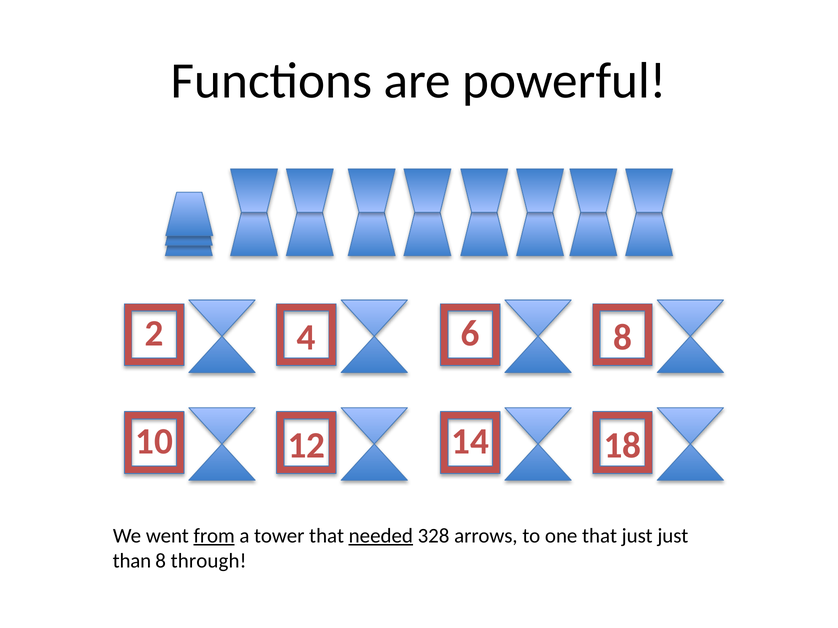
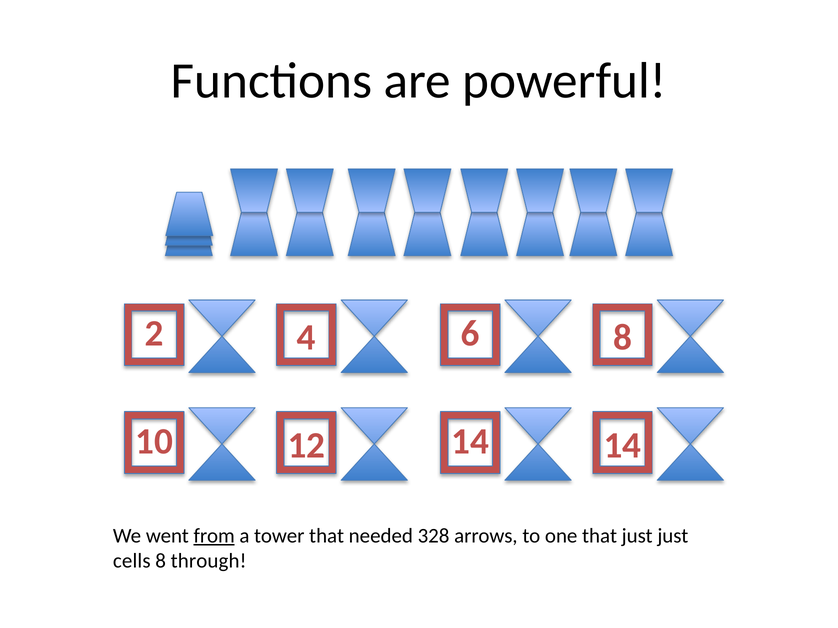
14 18: 18 -> 14 (622, 446)
needed underline: present -> none (381, 536)
than: than -> cells (132, 561)
